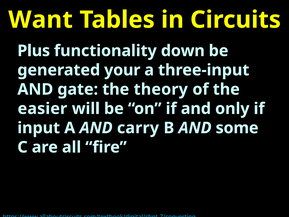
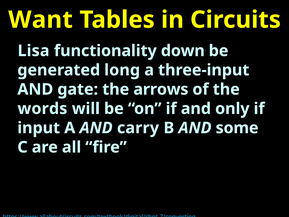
Plus: Plus -> Lisa (34, 51)
your: your -> long (122, 70)
theory: theory -> arrows (161, 89)
easier: easier -> words (42, 109)
